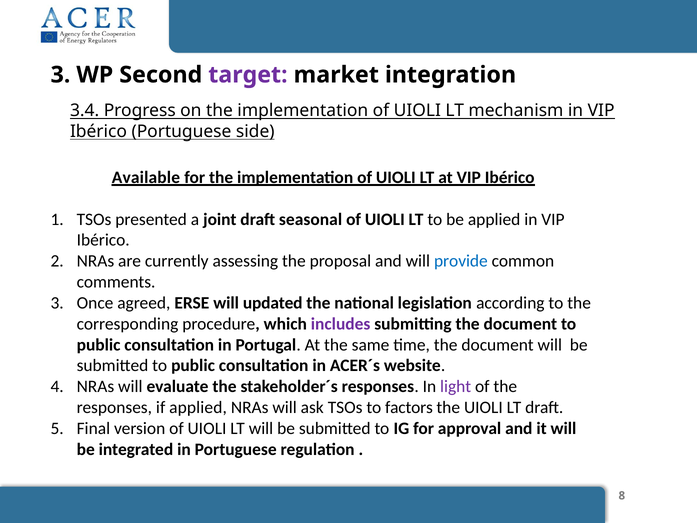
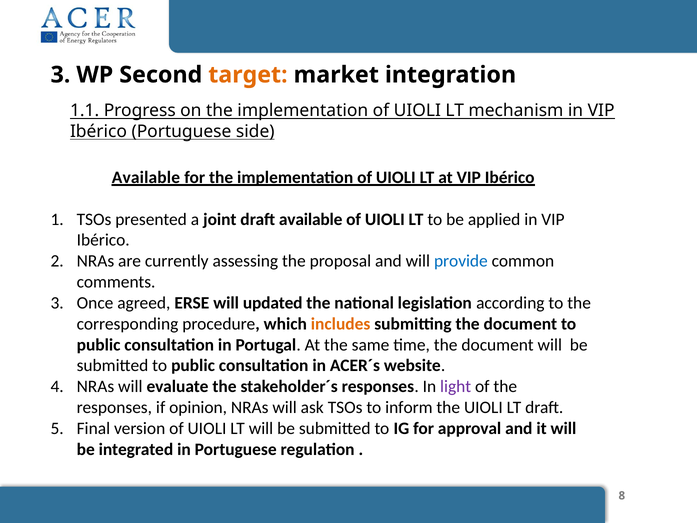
target colour: purple -> orange (248, 75)
3.4: 3.4 -> 1.1 (85, 110)
draft seasonal: seasonal -> available (311, 219)
includes colour: purple -> orange (341, 324)
if applied: applied -> opinion (198, 407)
factors: factors -> inform (409, 407)
